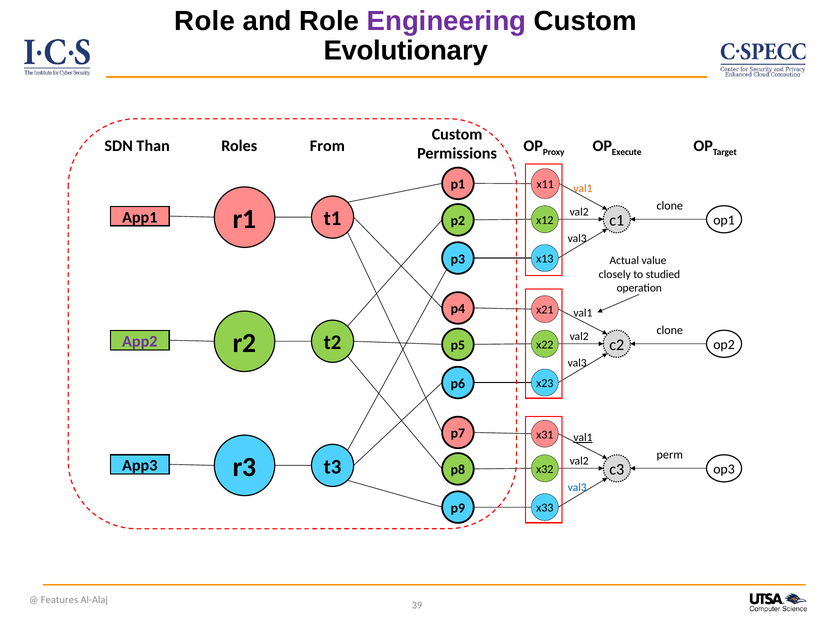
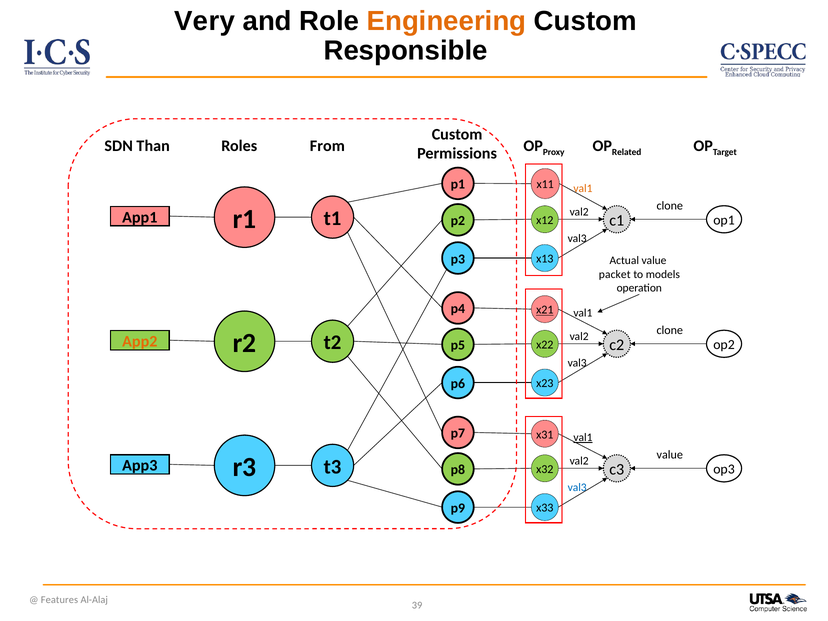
Role: Role -> Very (205, 21)
Engineering colour: purple -> orange (447, 21)
Evolutionary: Evolutionary -> Responsible (406, 51)
Execute: Execute -> Related (627, 152)
closely: closely -> packet (615, 274)
studied: studied -> models (663, 274)
x21 underline: none -> present (545, 310)
App2 colour: purple -> orange (140, 341)
perm: perm -> value (670, 455)
